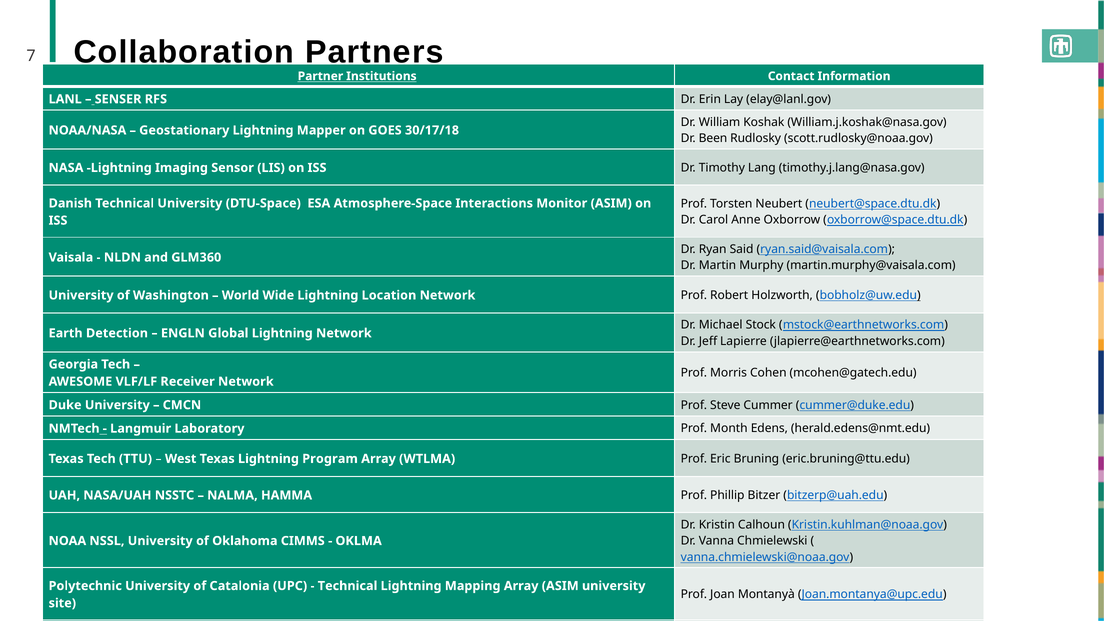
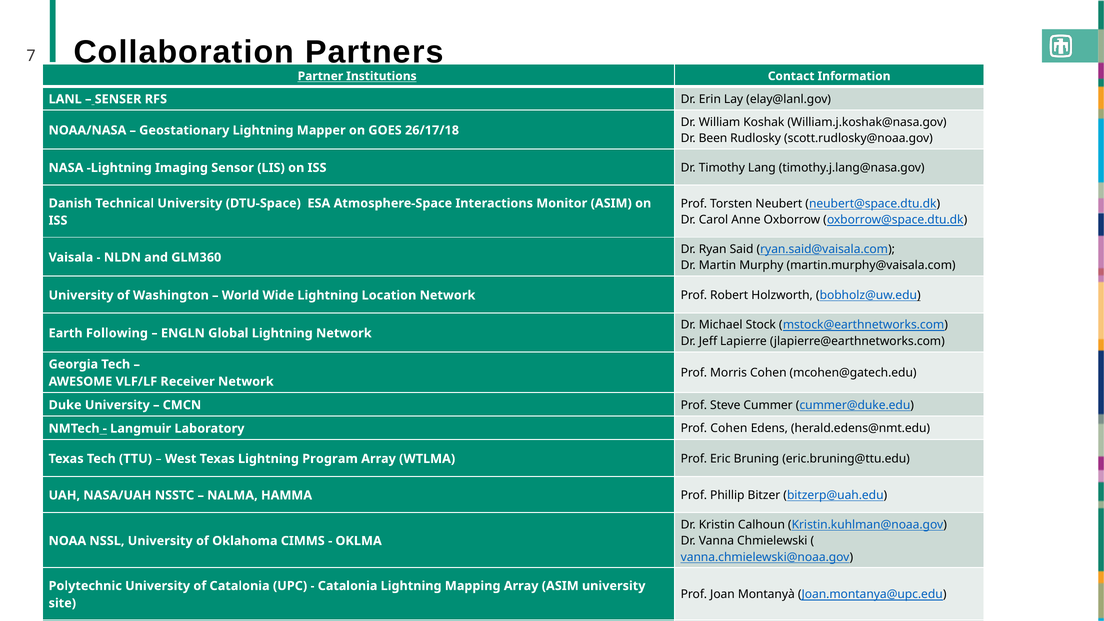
30/17/18: 30/17/18 -> 26/17/18 (432, 130)
Detection: Detection -> Following (117, 333)
Prof Month: Month -> Cohen (729, 428)
Technical: Technical -> Catalonia (348, 586)
